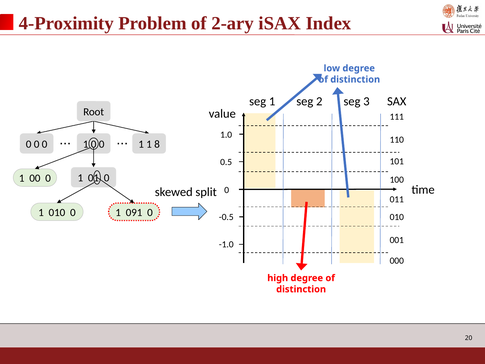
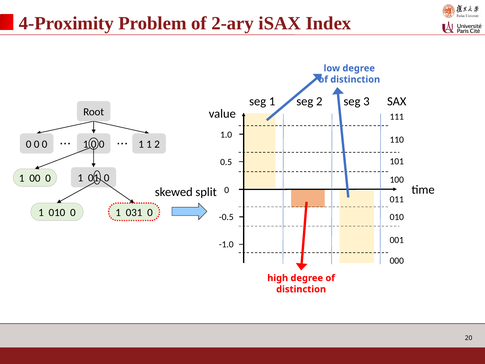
1 8: 8 -> 2 (157, 144)
091: 091 -> 031 (134, 212)
